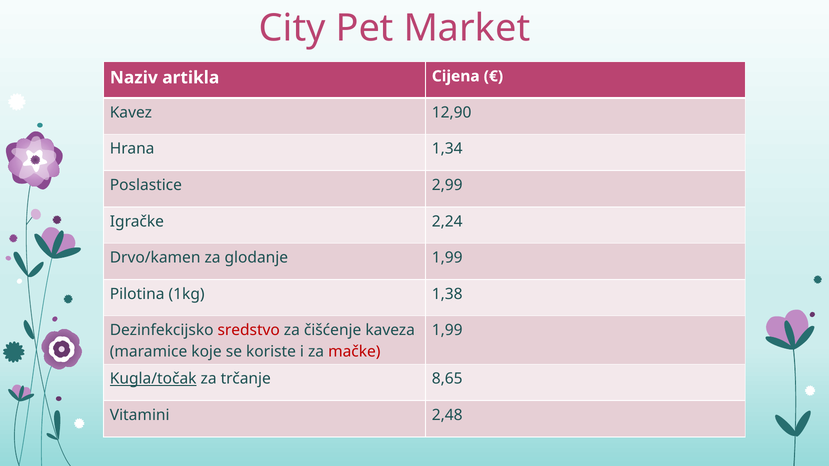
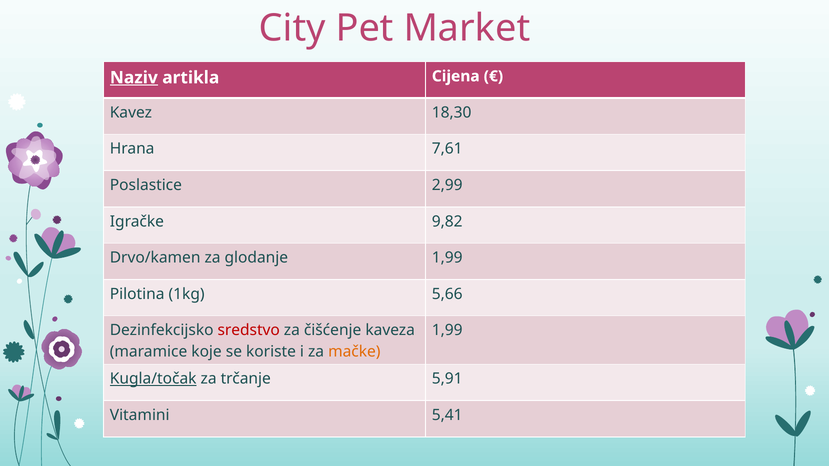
Naziv underline: none -> present (134, 78)
12,90: 12,90 -> 18,30 (452, 113)
1,34: 1,34 -> 7,61 (447, 149)
2,24: 2,24 -> 9,82 (447, 222)
1,38: 1,38 -> 5,66 (447, 294)
mačke colour: red -> orange (354, 352)
8,65: 8,65 -> 5,91 (447, 379)
2,48: 2,48 -> 5,41 (447, 415)
